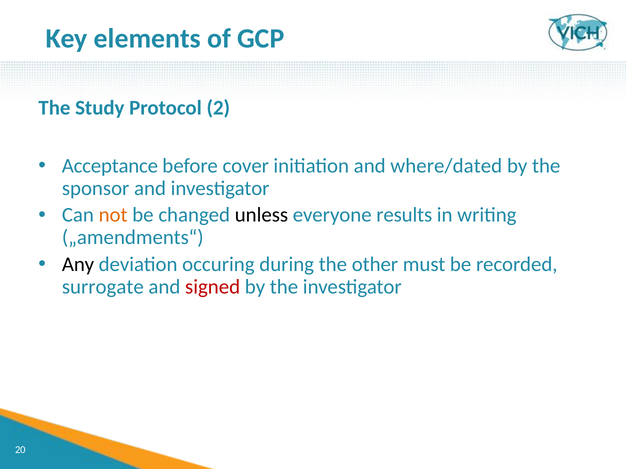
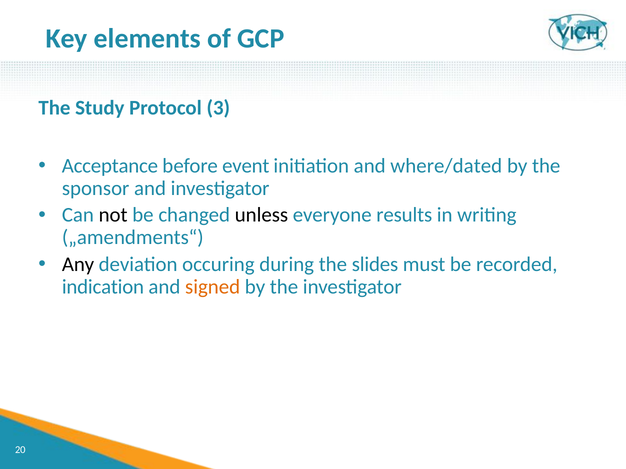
2: 2 -> 3 (218, 108)
cover: cover -> event (246, 166)
not colour: orange -> black (113, 215)
other: other -> slides (375, 265)
surrogate: surrogate -> indication (103, 287)
signed colour: red -> orange (213, 287)
